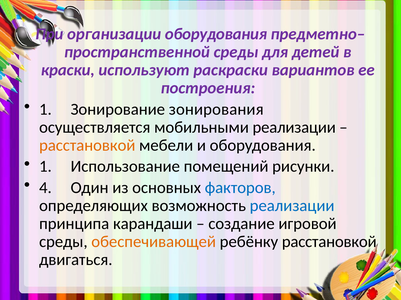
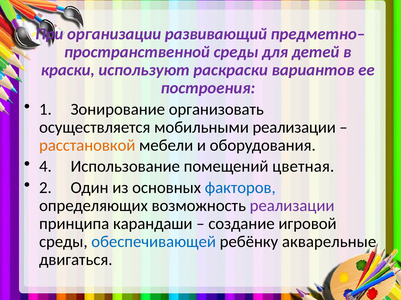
организации оборудования: оборудования -> развивающий (216, 34)
зонирования: зонирования -> организовать (216, 109)
1: 1 -> 4 (45, 167)
рисунки: рисунки -> цветная (303, 167)
4: 4 -> 2 (45, 188)
реализации colour: blue -> purple (292, 206)
обеспечивающей colour: orange -> blue (154, 242)
ребёнку расстановкой: расстановкой -> акварельные (329, 242)
